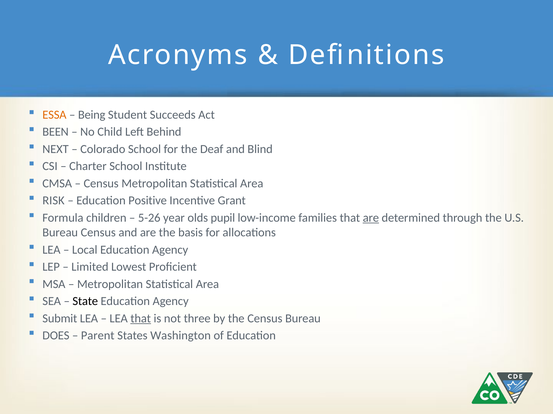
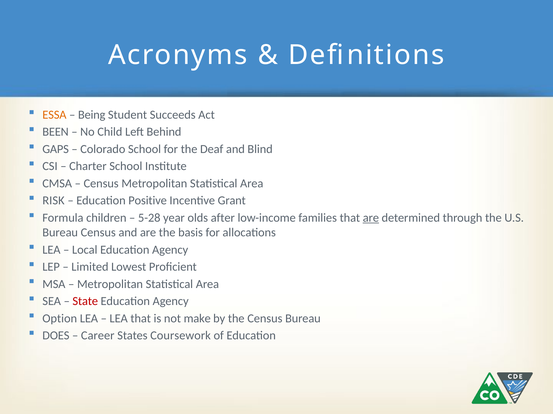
NEXT: NEXT -> GAPS (56, 149)
5-26: 5-26 -> 5-28 (149, 218)
pupil: pupil -> after (223, 218)
State colour: black -> red (85, 302)
Submit: Submit -> Option (60, 319)
that underline: present -> none (141, 319)
three: three -> make (197, 319)
Parent: Parent -> Career (98, 336)
Washington: Washington -> Coursework (181, 336)
